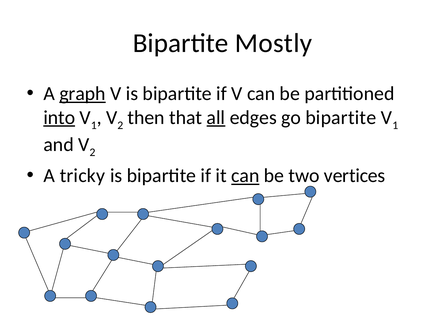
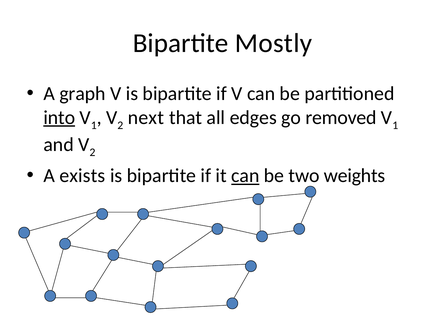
graph underline: present -> none (83, 94)
then: then -> next (146, 117)
all underline: present -> none (216, 117)
go bipartite: bipartite -> removed (341, 117)
tricky: tricky -> exists (82, 175)
vertices: vertices -> weights (355, 175)
